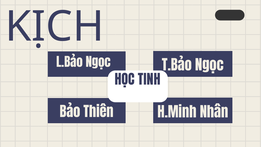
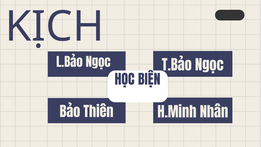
TINH: TINH -> BIỆN (149, 80)
